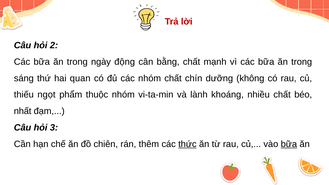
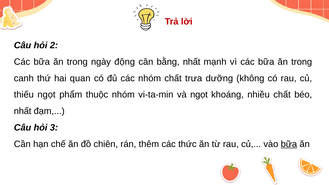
bằng chất: chất -> nhất (192, 62)
sáng: sáng -> canh (24, 78)
chín: chín -> trưa (194, 78)
và lành: lành -> ngọt (199, 95)
thức underline: present -> none (187, 144)
